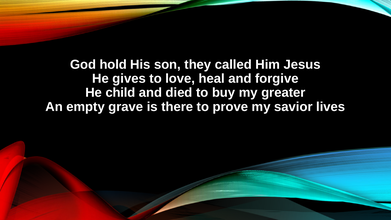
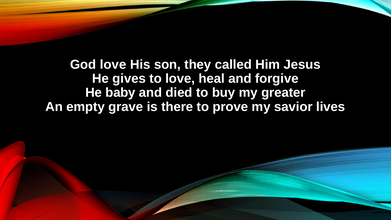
God hold: hold -> love (113, 64)
child: child -> baby (120, 93)
